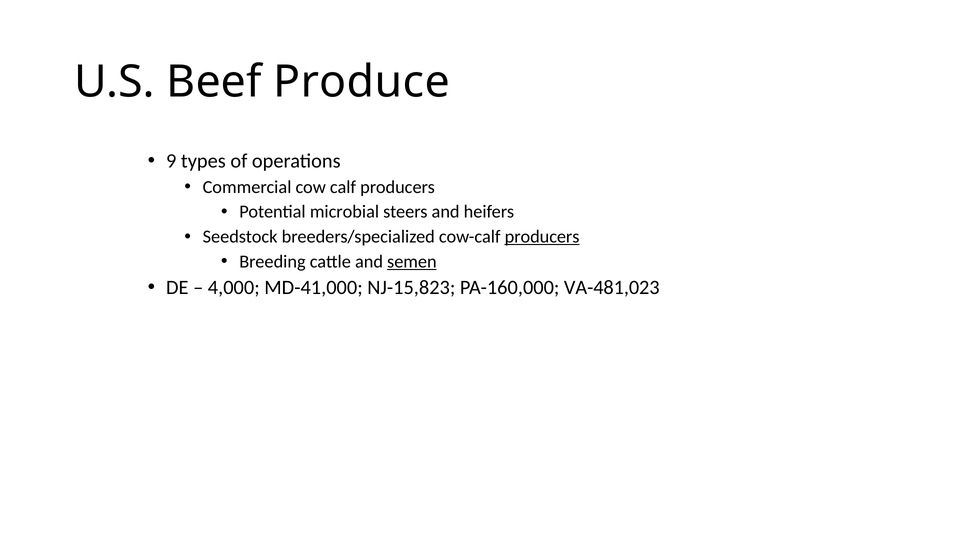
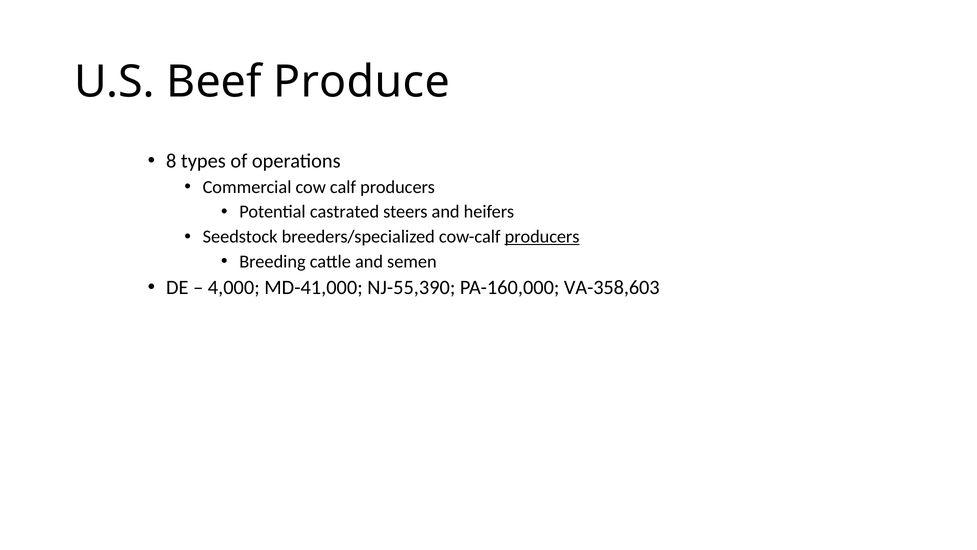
9: 9 -> 8 (171, 161)
microbial: microbial -> castrated (345, 212)
semen underline: present -> none (412, 261)
NJ-15,823: NJ-15,823 -> NJ-55,390 (411, 287)
VA-481,023: VA-481,023 -> VA-358,603 (612, 287)
